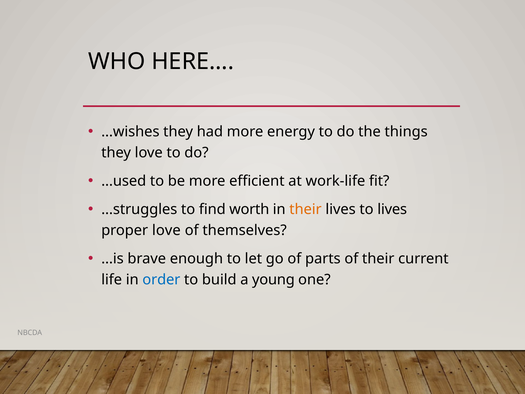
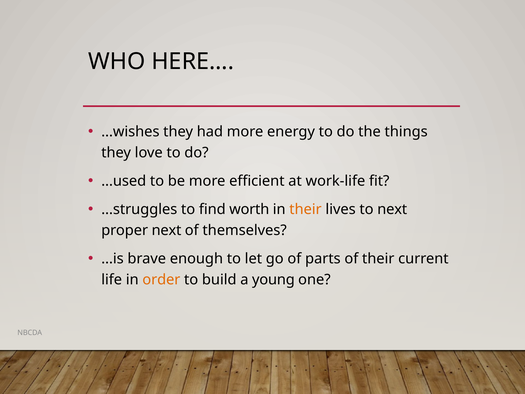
to lives: lives -> next (392, 209)
proper love: love -> next (167, 230)
order colour: blue -> orange (161, 280)
